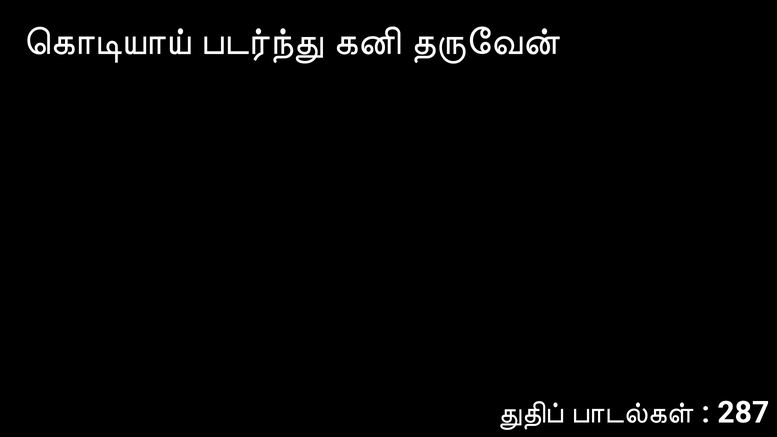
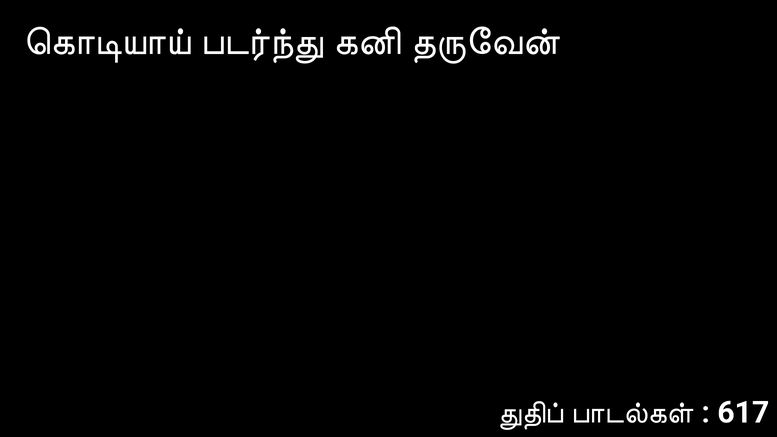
287: 287 -> 617 (743, 413)
